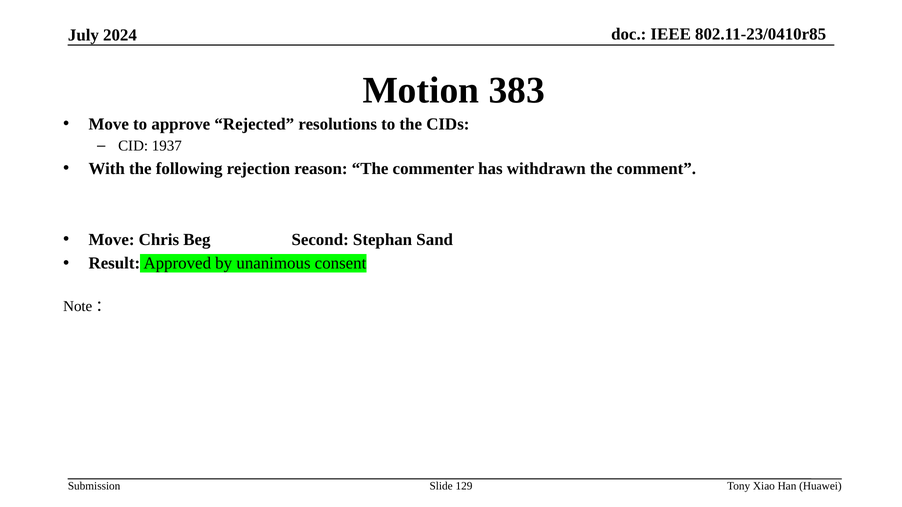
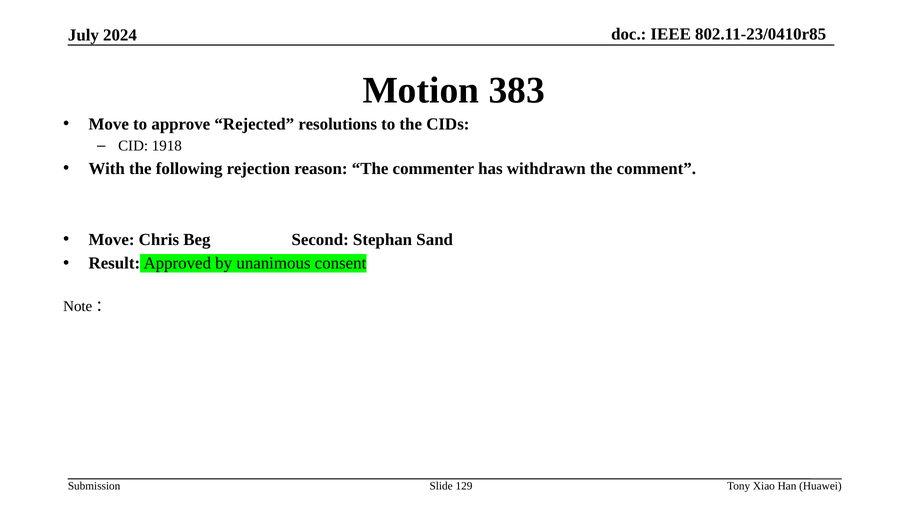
1937: 1937 -> 1918 (167, 146)
